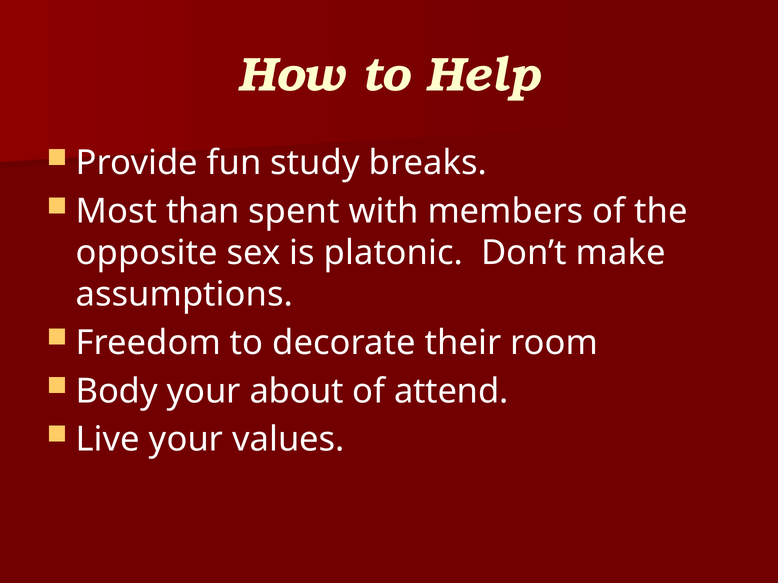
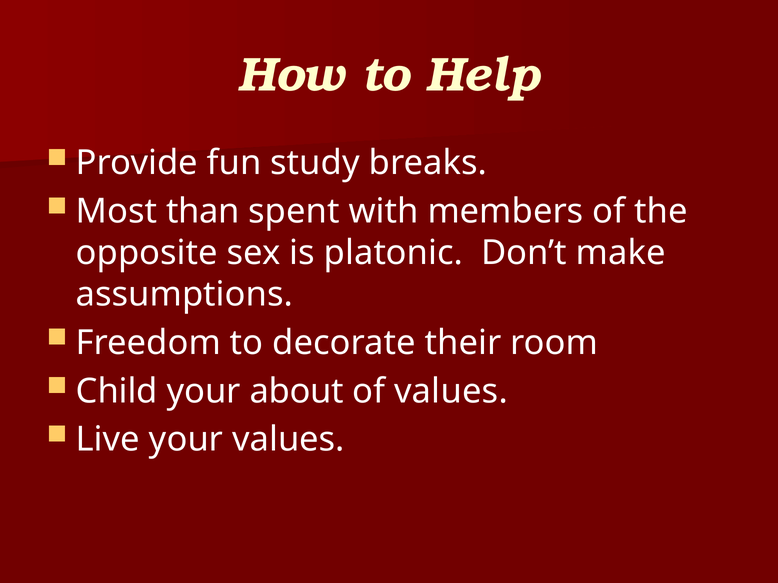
Body: Body -> Child (117, 391)
of attend: attend -> values (451, 391)
